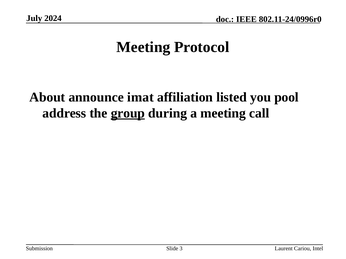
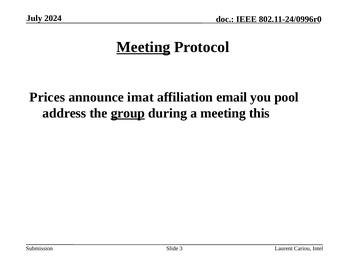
Meeting underline: none -> present (143, 47)
About: About -> Prices (47, 97)
listed: listed -> email (232, 97)
call: call -> this (259, 113)
